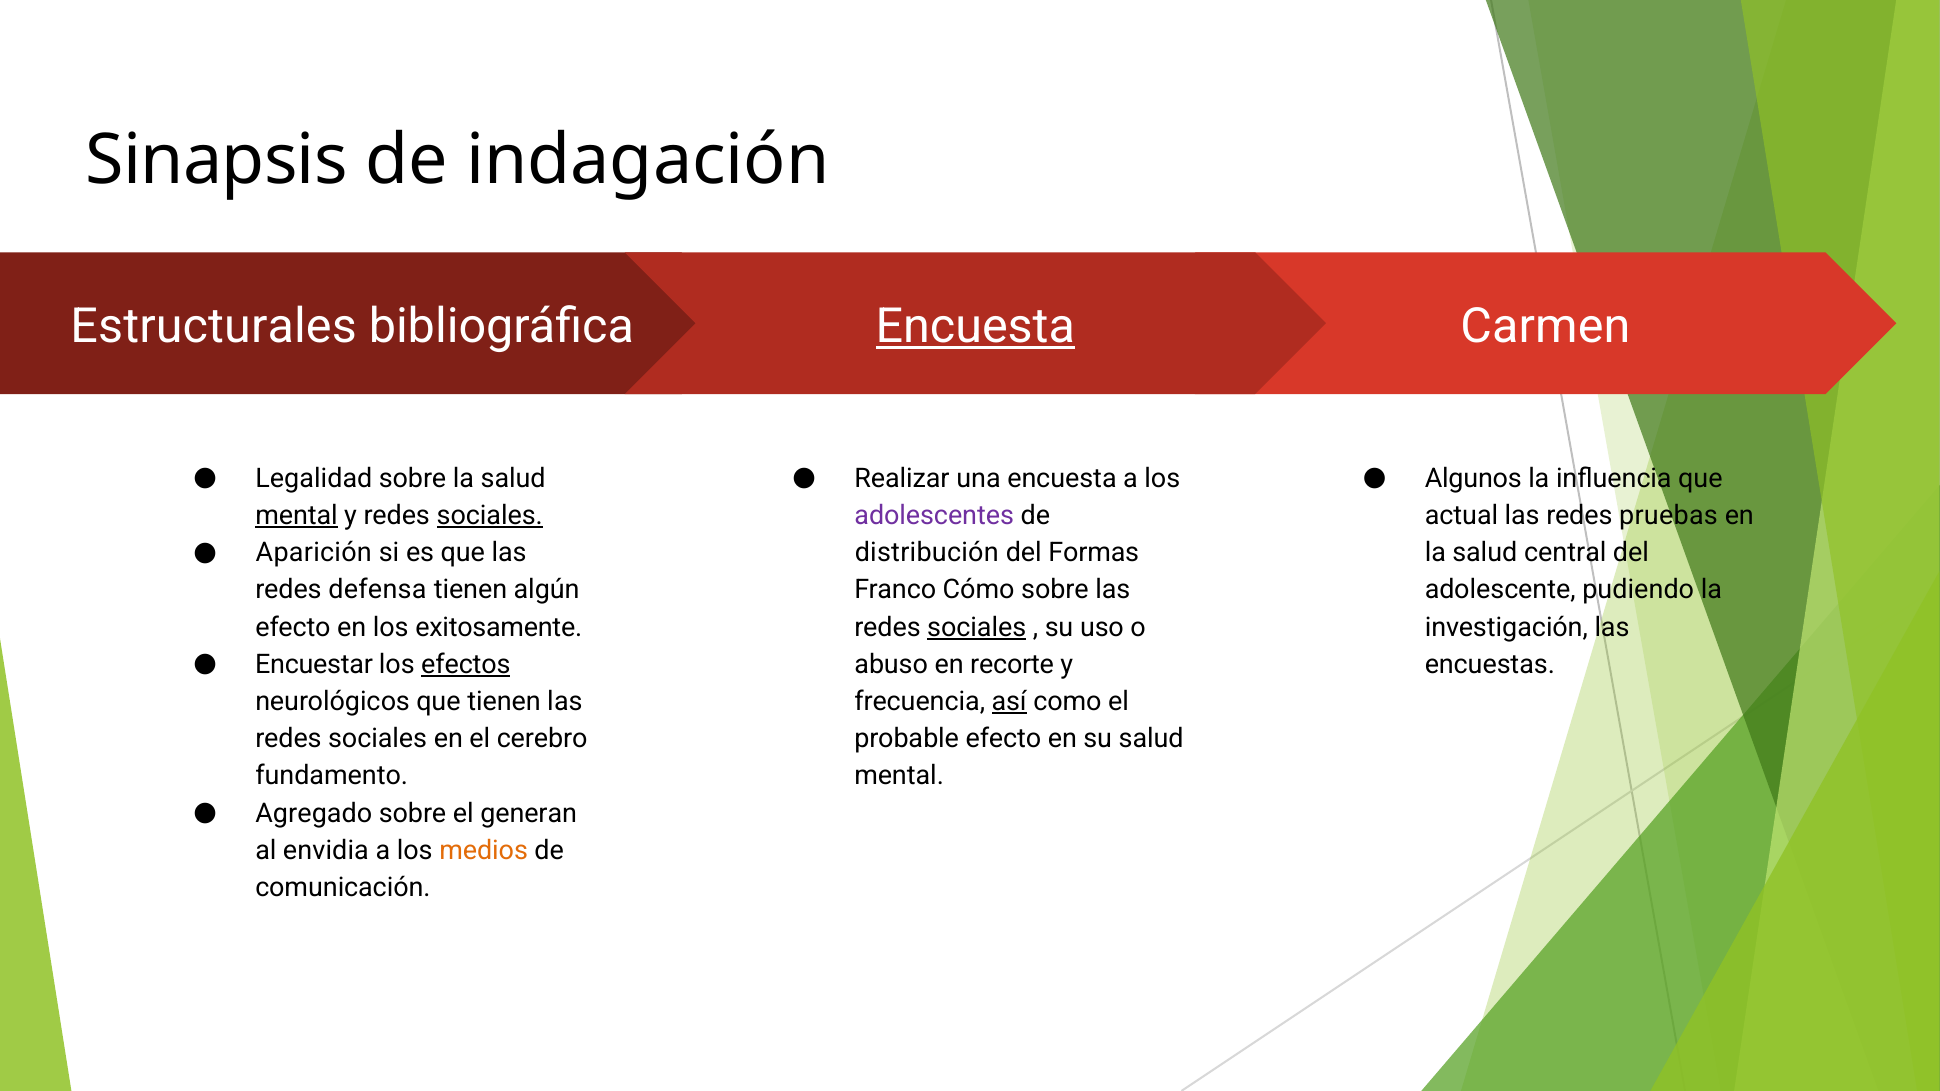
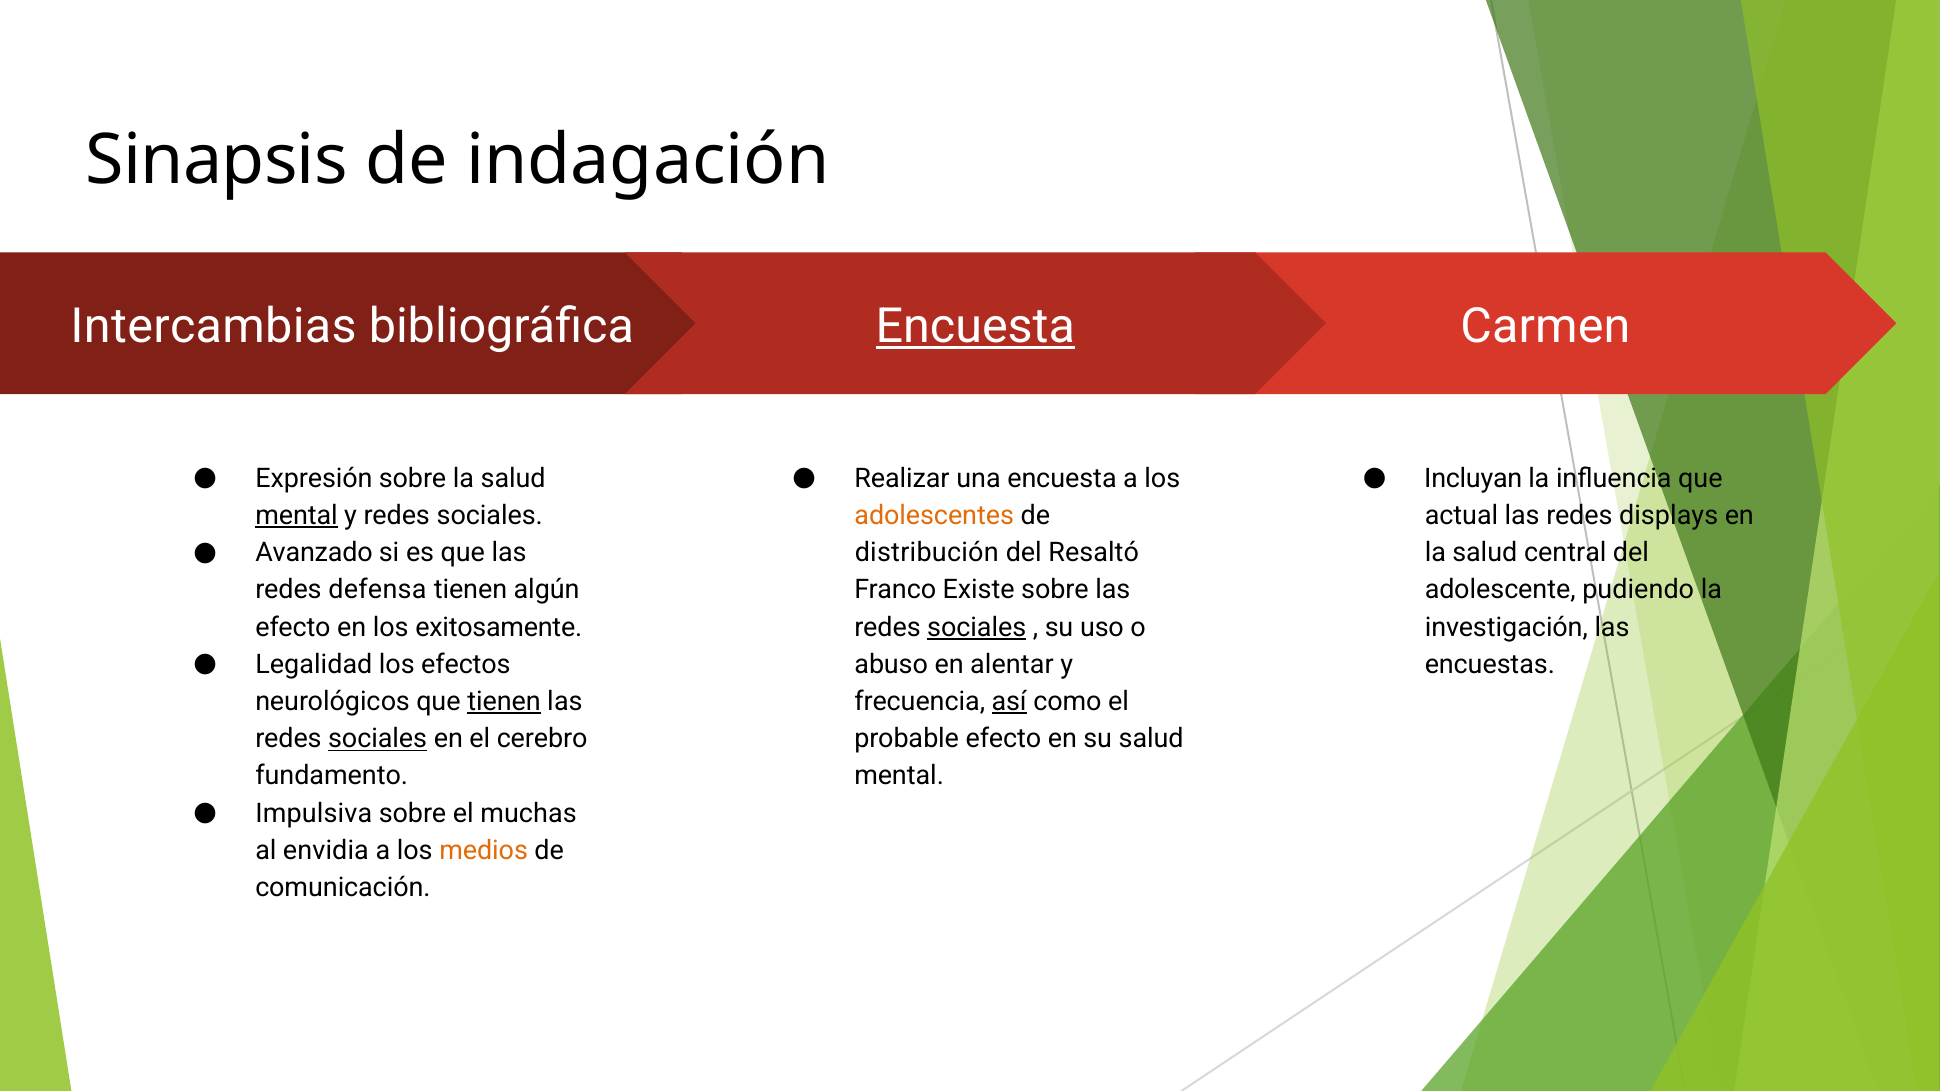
Estructurales: Estructurales -> Intercambias (214, 327)
Legalidad: Legalidad -> Expresión (314, 479)
Algunos: Algunos -> Incluyan (1473, 479)
sociales underline: present -> none (490, 516)
adolescentes colour: purple -> orange (934, 516)
pruebas: pruebas -> displays (1669, 516)
Aparición: Aparición -> Avanzado (314, 553)
Formas: Formas -> Resaltó (1094, 553)
Cómo: Cómo -> Existe (979, 590)
Encuestar: Encuestar -> Legalidad (314, 665)
efectos underline: present -> none (466, 665)
recorte: recorte -> alentar (1012, 665)
tienen underline: none -> present (504, 702)
sociales underline: none -> present (378, 739)
Agregado: Agregado -> Impulsiva (314, 813)
generan: generan -> muchas (529, 813)
